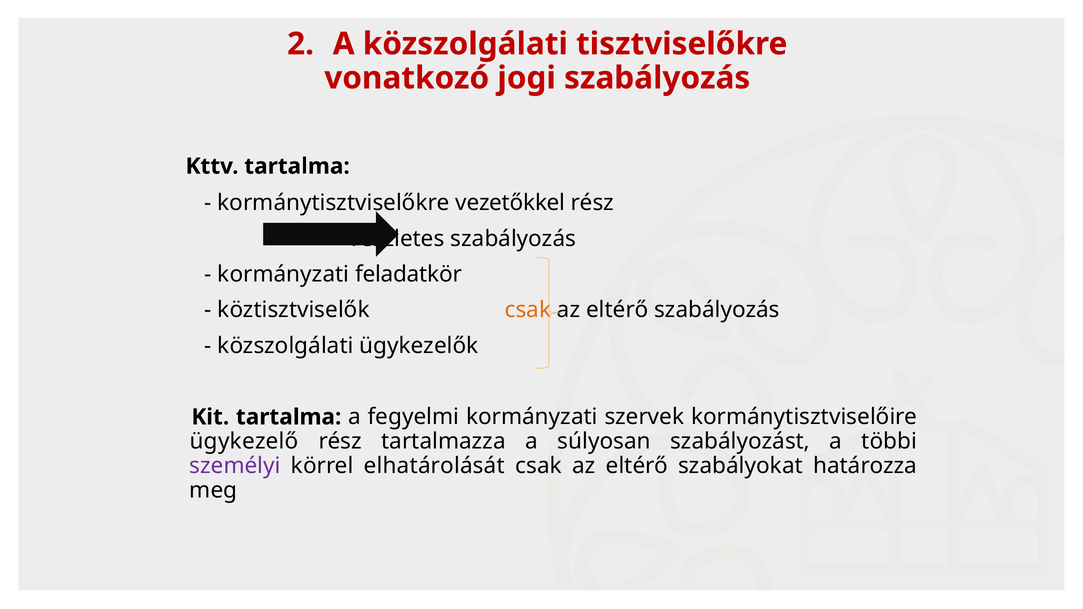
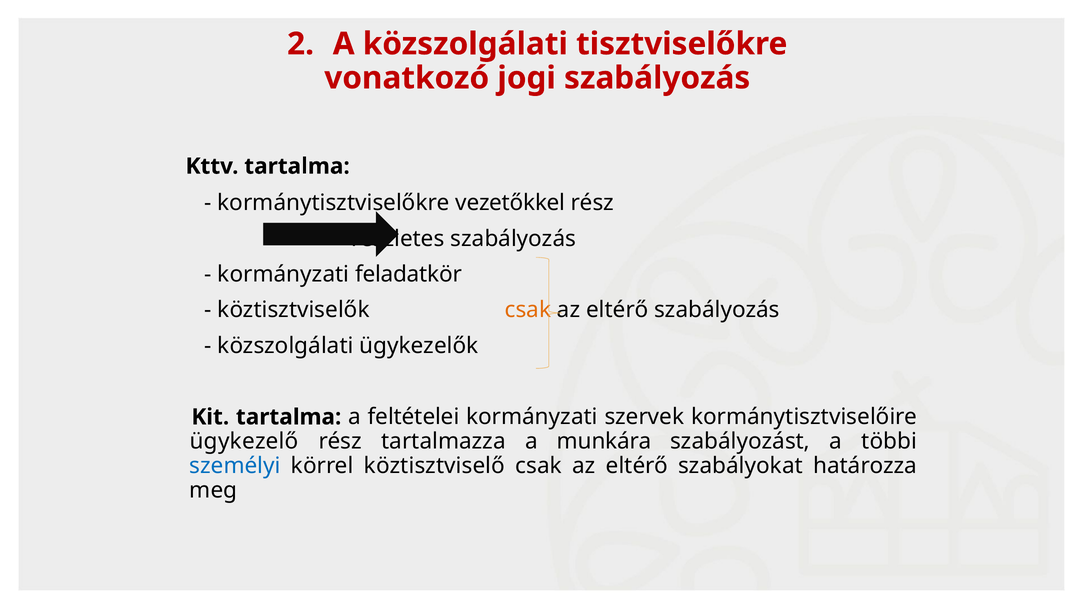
fegyelmi: fegyelmi -> feltételei (414, 417)
súlyosan: súlyosan -> munkára (604, 441)
személyi colour: purple -> blue (235, 466)
elhatárolását: elhatárolását -> köztisztviselő (434, 466)
